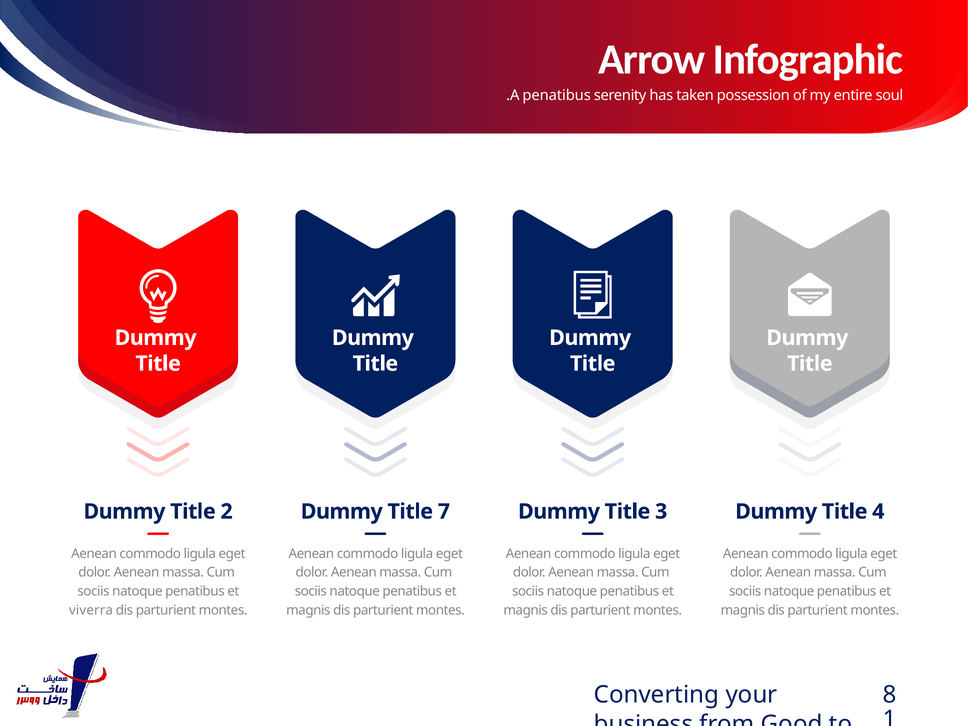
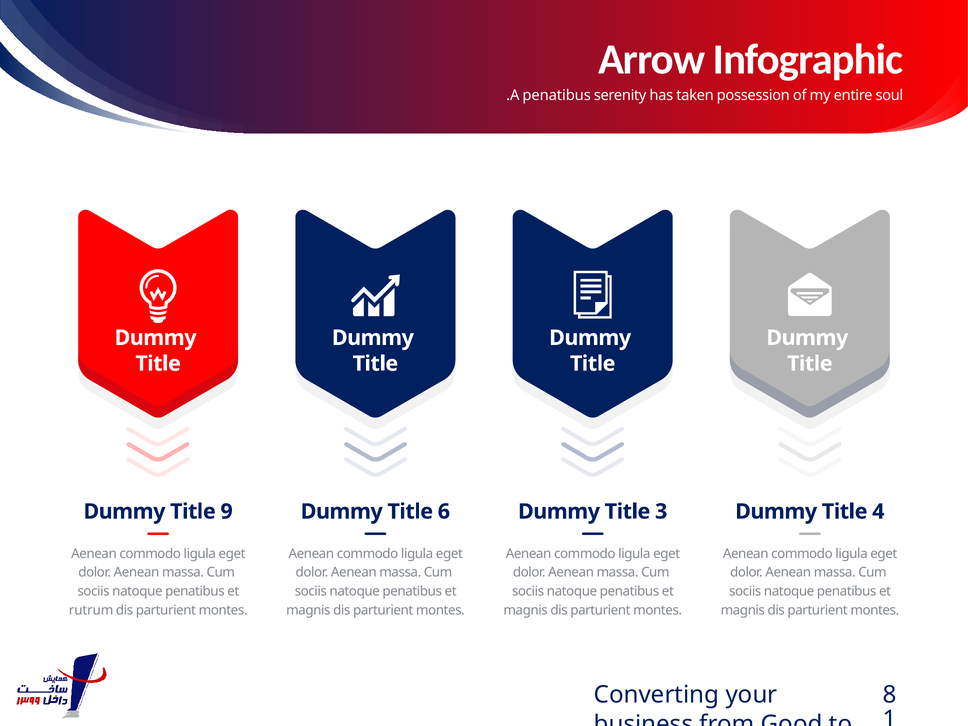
2: 2 -> 9 (227, 512)
7: 7 -> 6 (444, 512)
viverra: viverra -> rutrum (91, 610)
